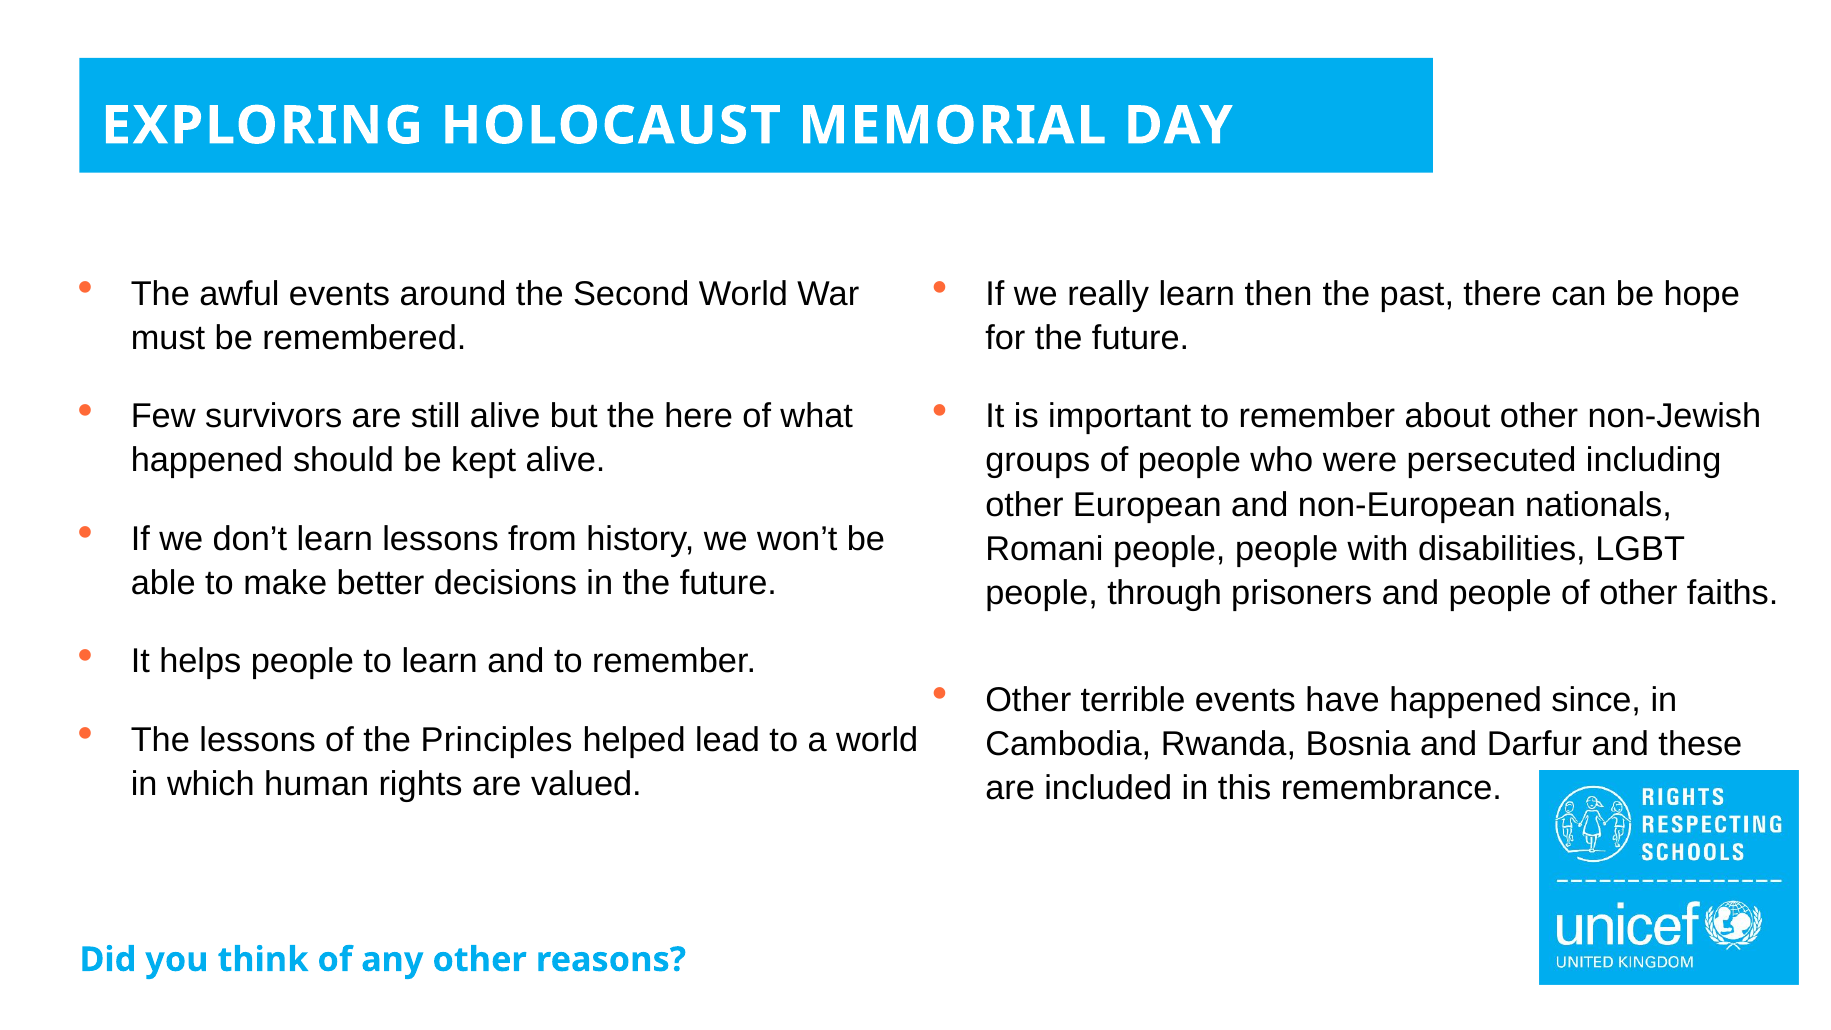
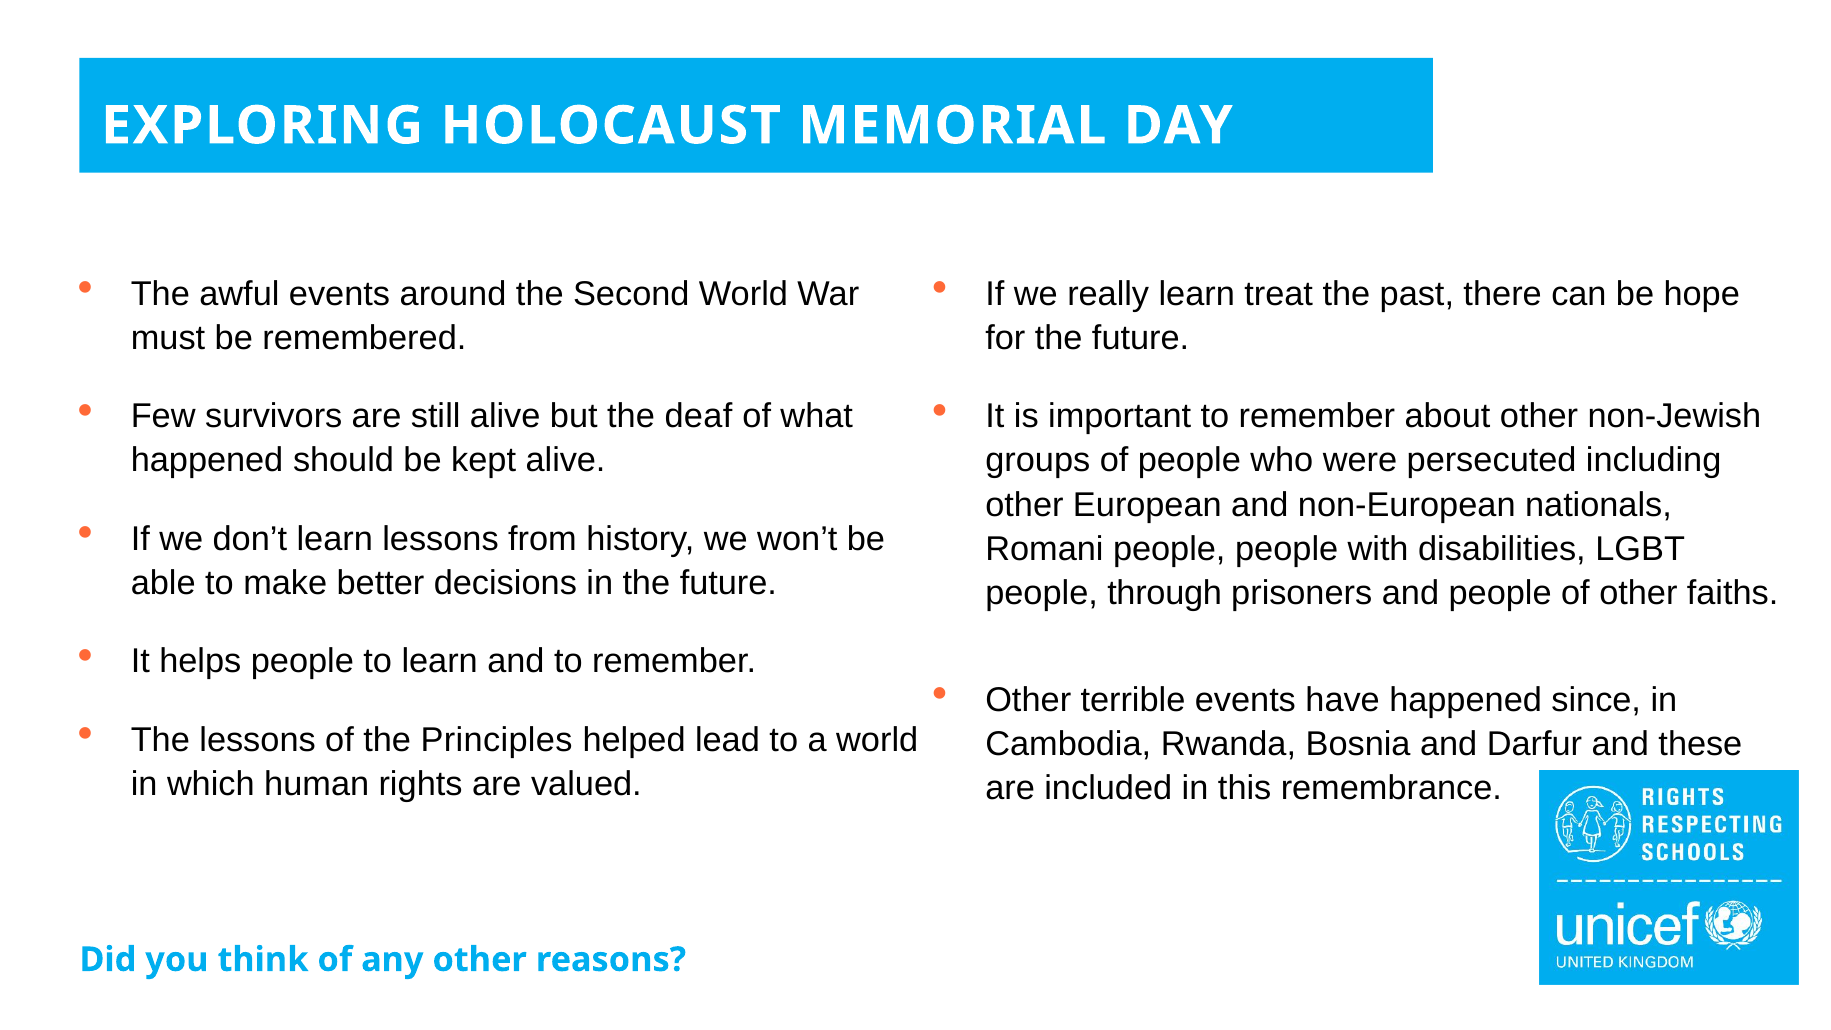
then: then -> treat (1279, 294)
here: here -> deaf (698, 417)
